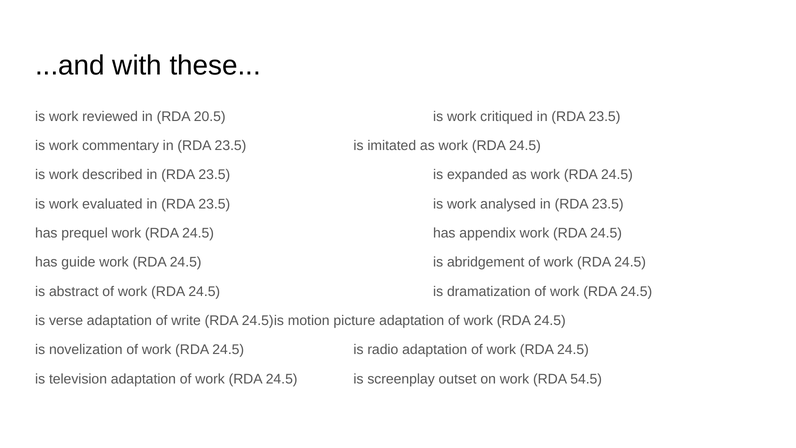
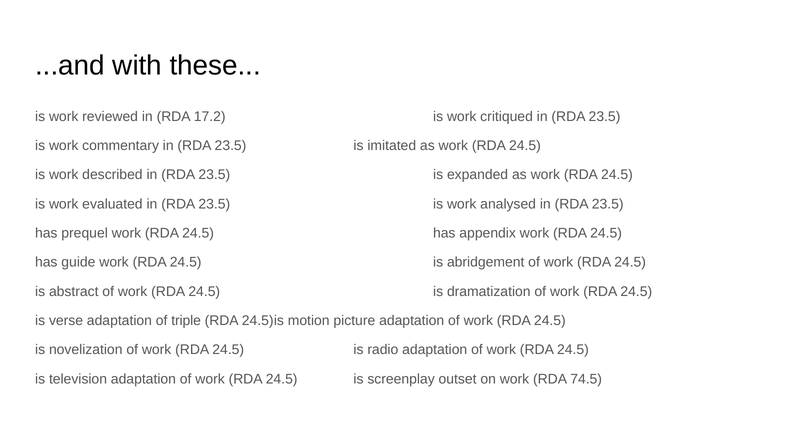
20.5: 20.5 -> 17.2 (210, 116)
write: write -> triple (186, 320)
54.5: 54.5 -> 74.5 (586, 379)
